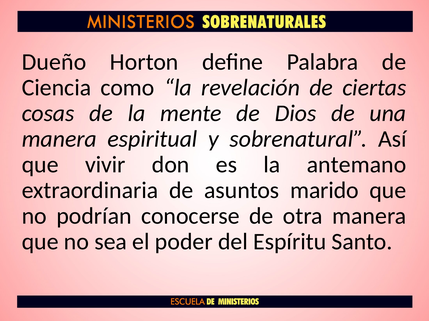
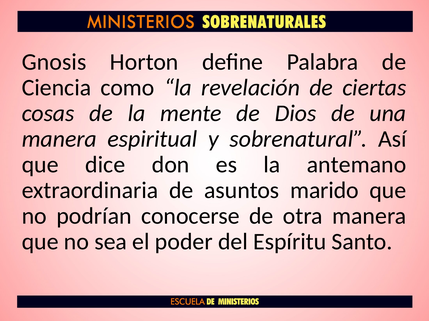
Dueño: Dueño -> Gnosis (54, 62)
vivir: vivir -> dice (105, 165)
